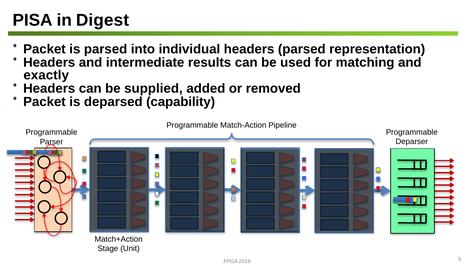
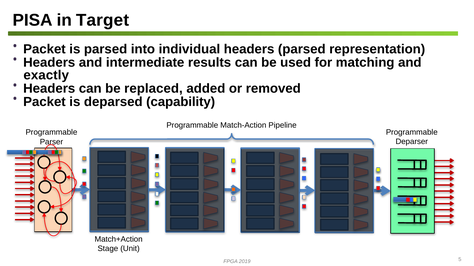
Digest: Digest -> Target (102, 20)
supplied: supplied -> replaced (153, 89)
